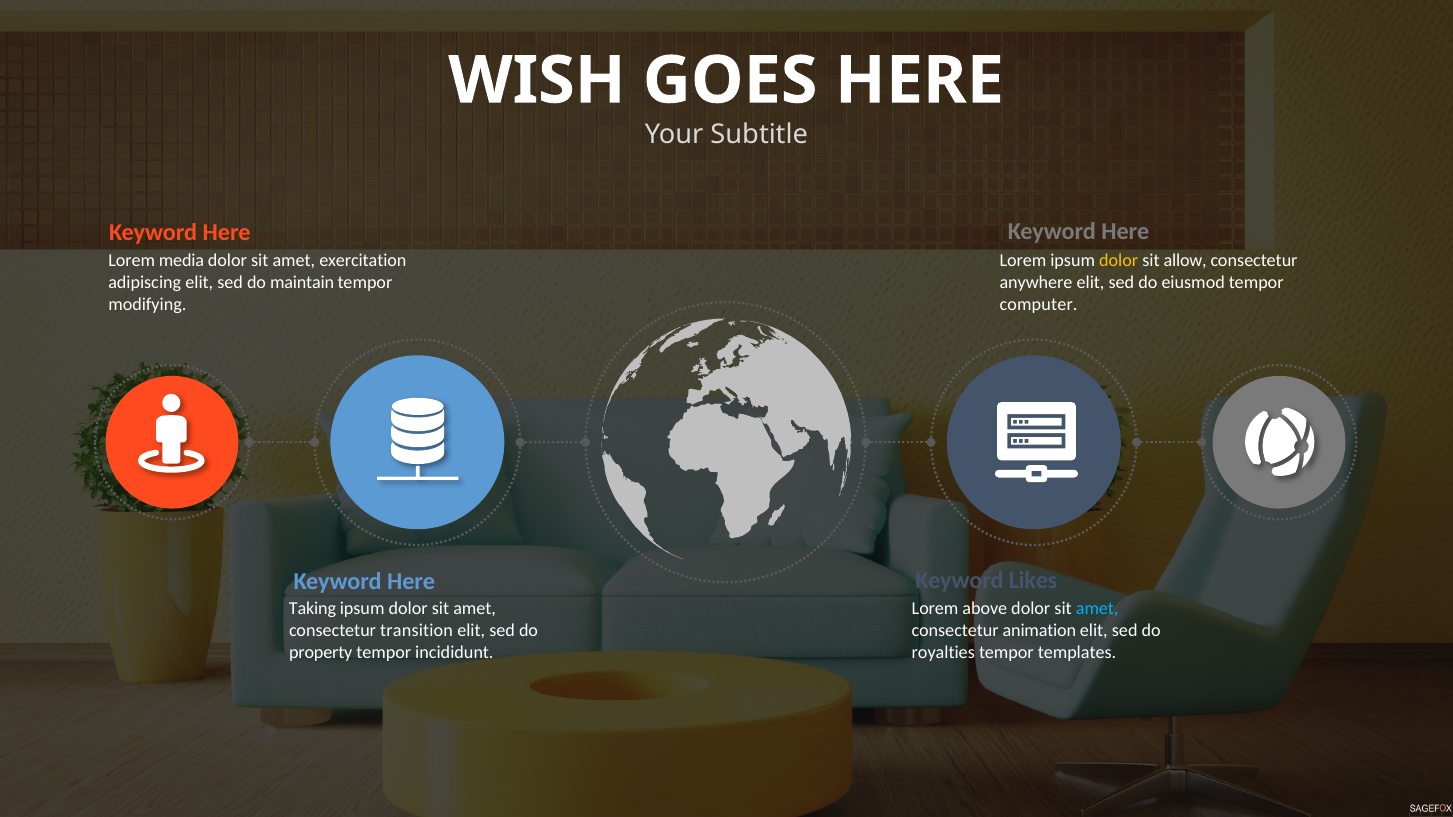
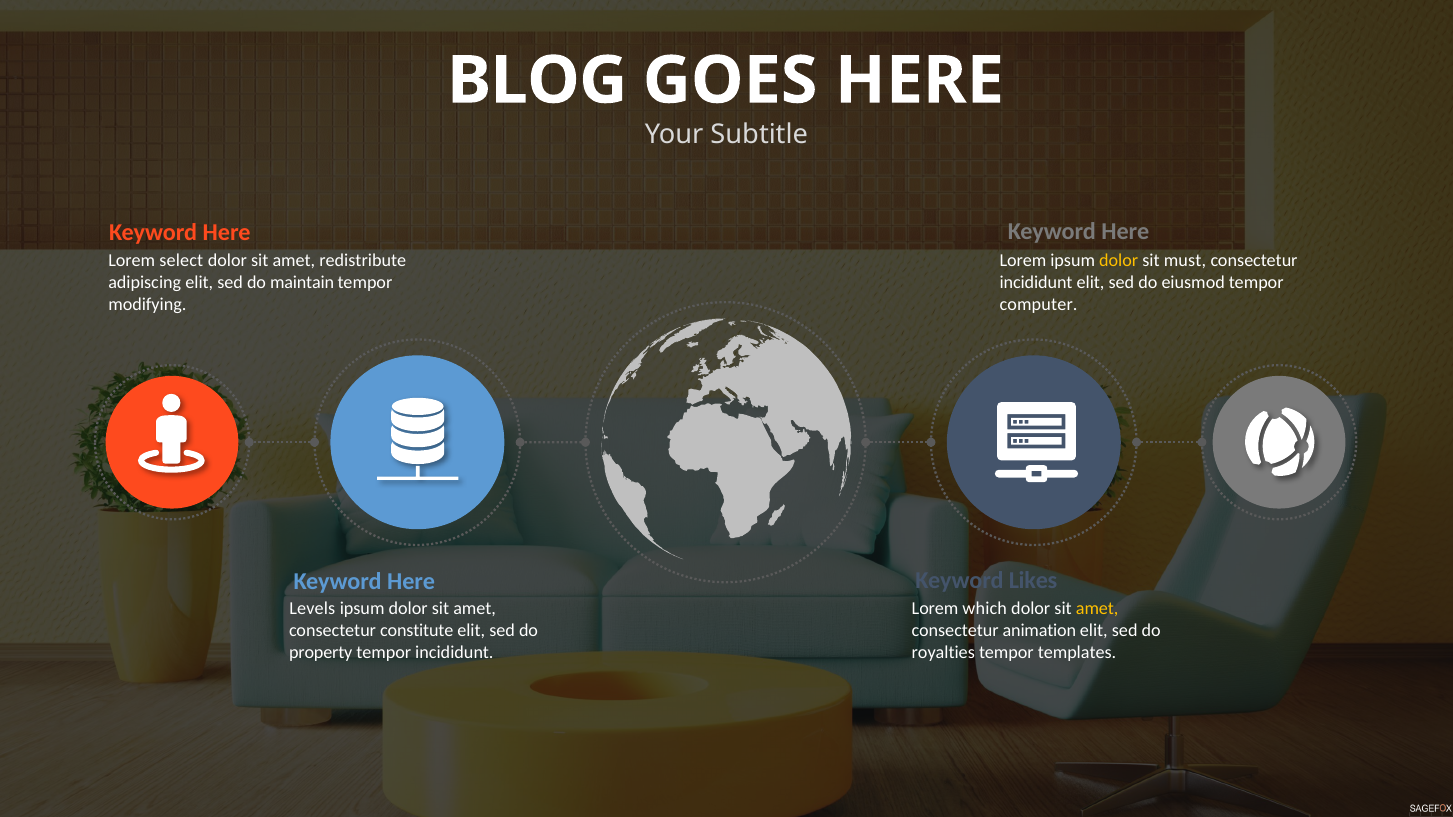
WISH: WISH -> BLOG (537, 81)
media: media -> select (181, 261)
exercitation: exercitation -> redistribute (363, 261)
allow: allow -> must (1185, 261)
anywhere: anywhere -> incididunt (1036, 283)
Taking: Taking -> Levels (312, 609)
above: above -> which (985, 609)
amet colour: light blue -> yellow (1097, 609)
transition: transition -> constitute (417, 631)
